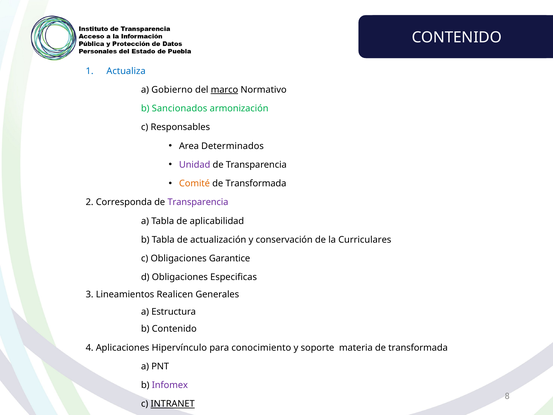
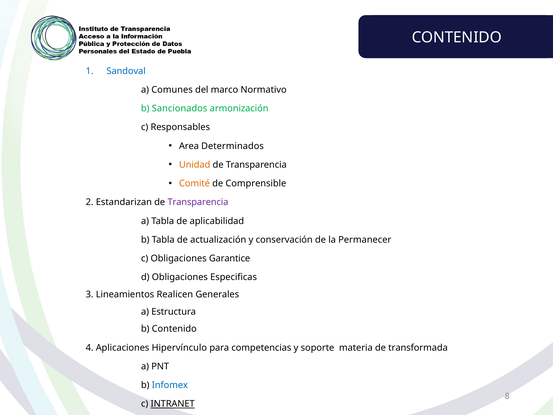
Actualiza: Actualiza -> Sandoval (126, 71)
Gobierno: Gobierno -> Comunes (172, 90)
marco underline: present -> none (224, 90)
Unidad colour: purple -> orange (195, 165)
Transformada: Transformada -> Comprensible (256, 183)
Corresponda: Corresponda -> Estandarizan (124, 202)
Curriculares: Curriculares -> Permanecer (365, 240)
conocimiento: conocimiento -> competencias (261, 347)
Infomex colour: purple -> blue (170, 385)
